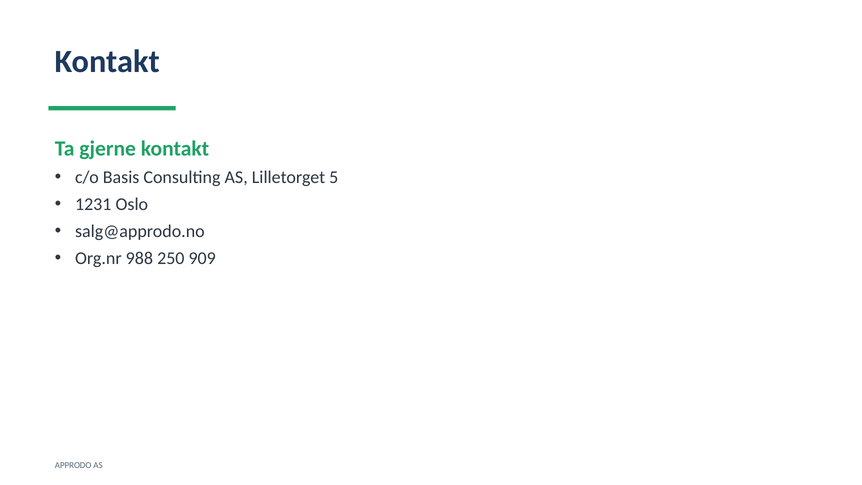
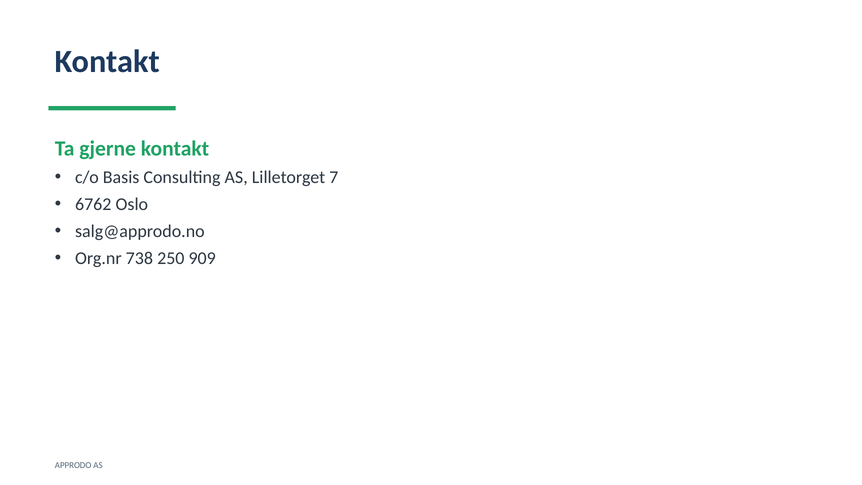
5: 5 -> 7 (334, 177)
1231: 1231 -> 6762 (93, 204)
988: 988 -> 738 (139, 258)
